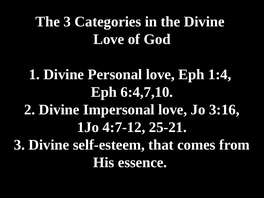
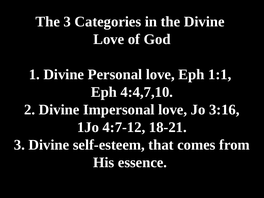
1:4: 1:4 -> 1:1 (220, 75)
6:4,7,10: 6:4,7,10 -> 4:4,7,10 (147, 92)
25-21: 25-21 -> 18-21 (168, 127)
